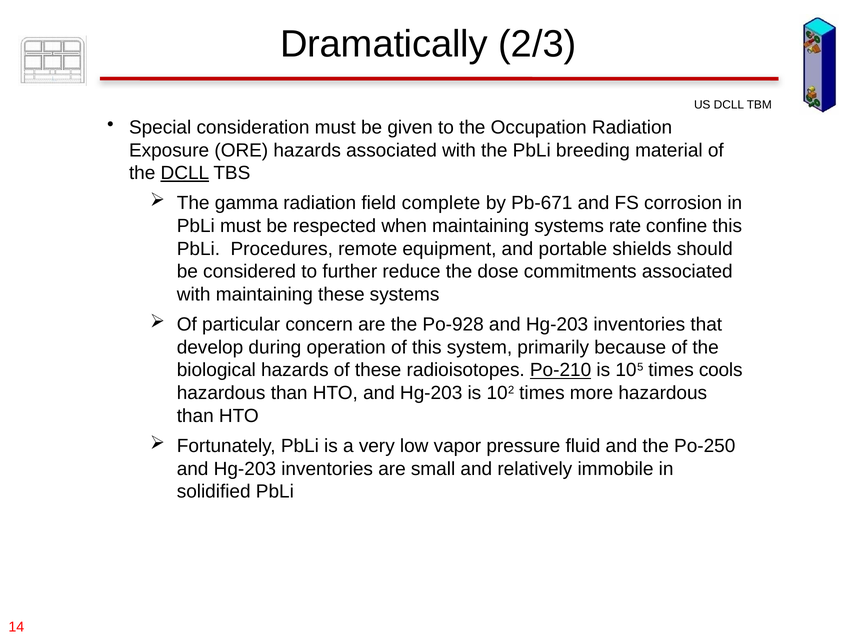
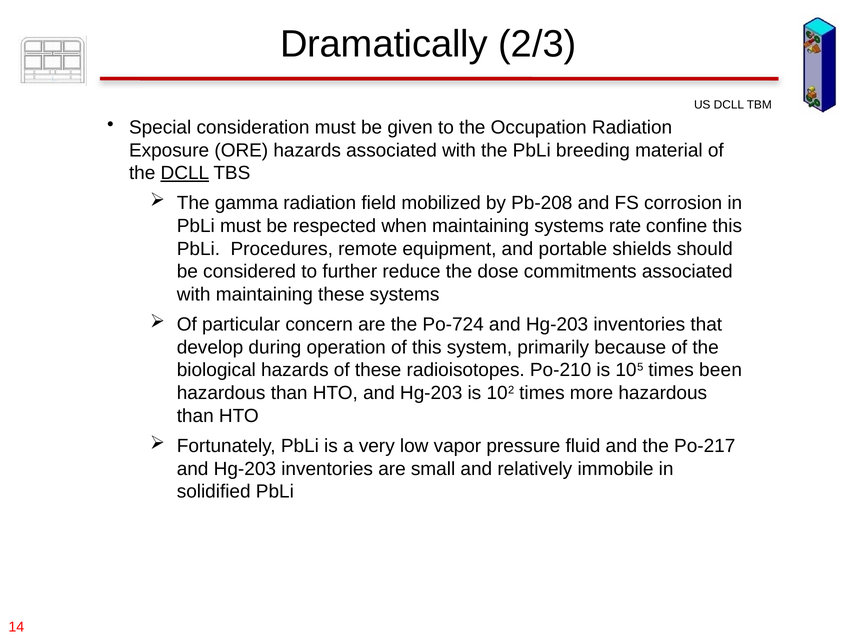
complete: complete -> mobilized (441, 203)
Pb-671: Pb-671 -> Pb-208 (542, 203)
Po-928: Po-928 -> Po-724 (453, 324)
Po-210 underline: present -> none (561, 370)
cools: cools -> been (721, 370)
Po-250: Po-250 -> Po-217 (705, 446)
